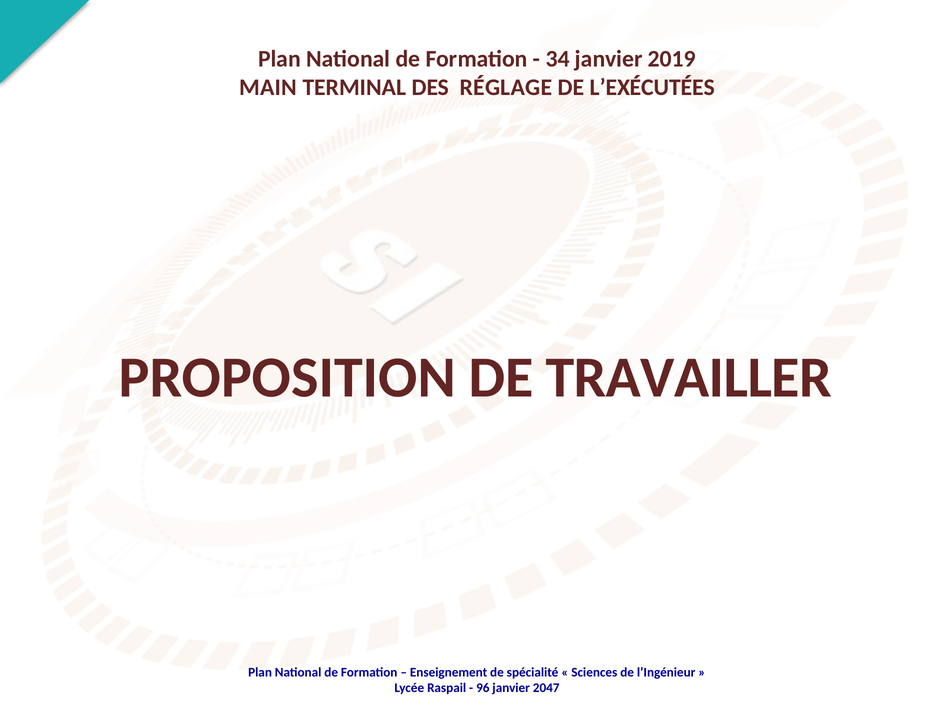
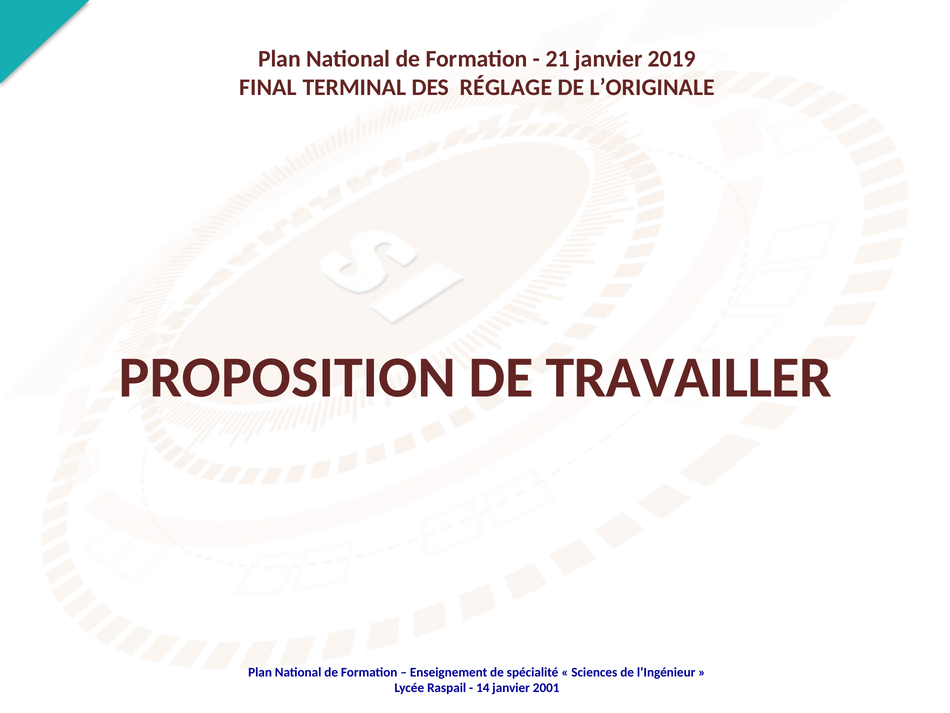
34: 34 -> 21 (558, 59)
MAIN: MAIN -> FINAL (268, 87)
L’EXÉCUTÉES: L’EXÉCUTÉES -> L’ORIGINALE (652, 87)
96: 96 -> 14 (483, 688)
2047: 2047 -> 2001 (546, 688)
